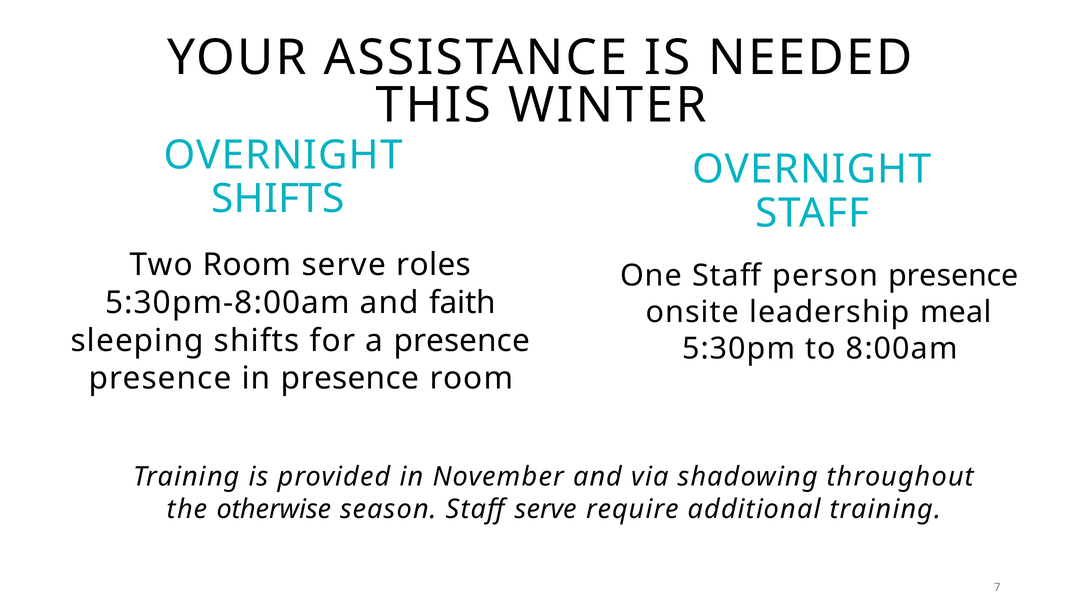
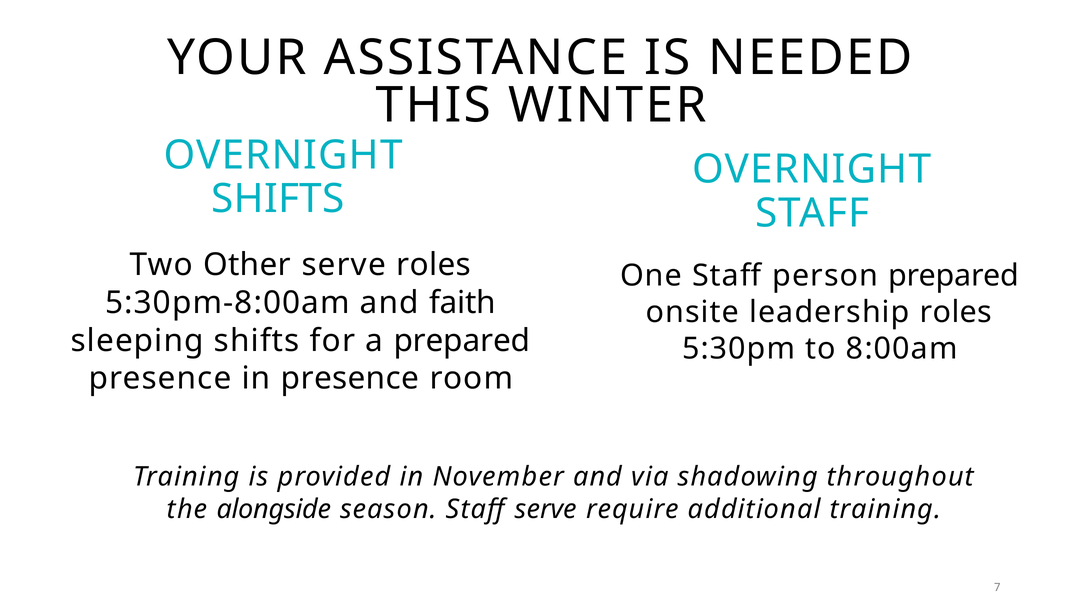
Two Room: Room -> Other (247, 265)
person presence: presence -> prepared (954, 276)
leadership meal: meal -> roles (956, 312)
a presence: presence -> prepared (462, 341)
otherwise: otherwise -> alongside (274, 510)
